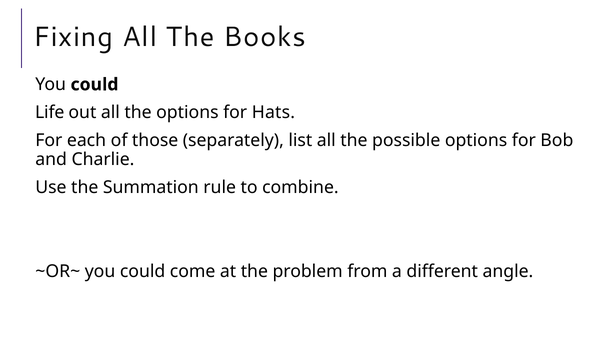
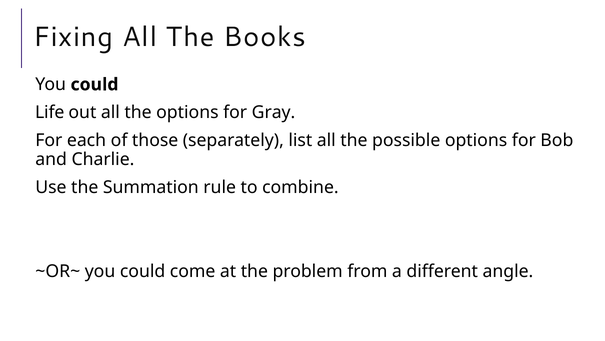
Hats: Hats -> Gray (274, 112)
